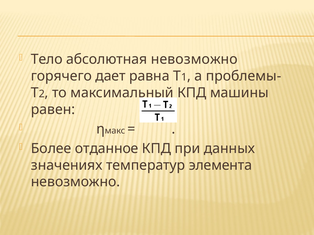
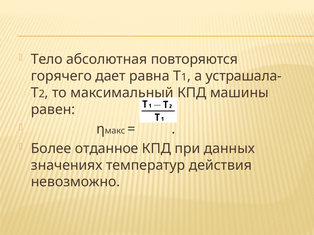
абсолютная невозможно: невозможно -> повторяются (194, 59)
проблемы-: проблемы- -> устрашала- (244, 76)
элемента: элемента -> действия (220, 166)
